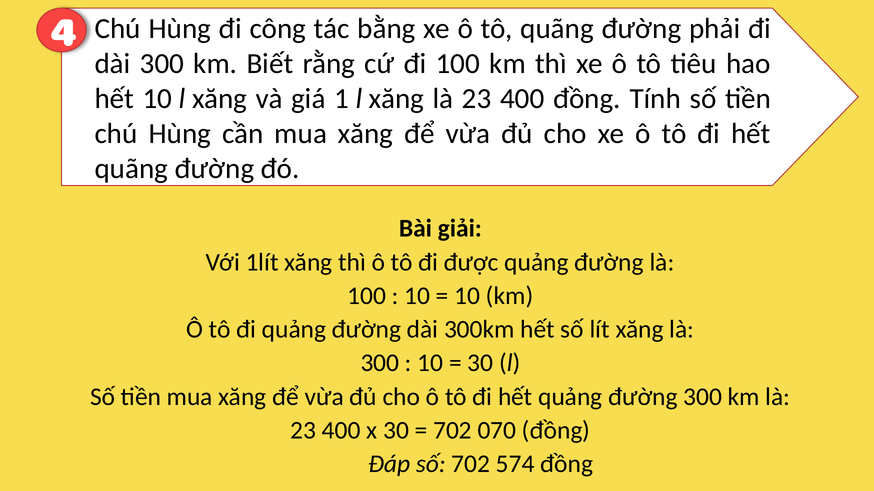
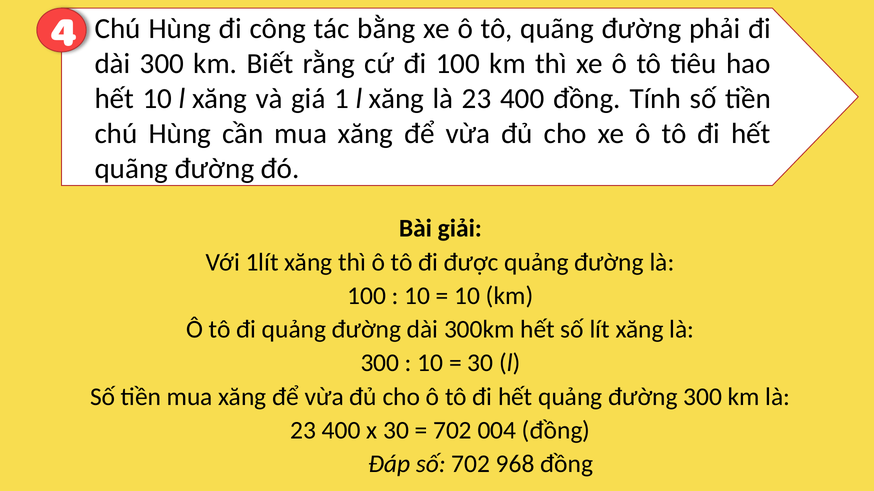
070: 070 -> 004 (497, 431)
574: 574 -> 968 (515, 464)
